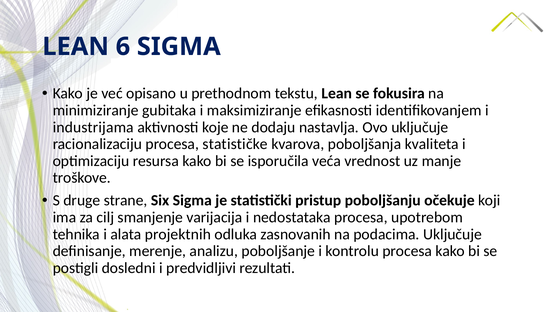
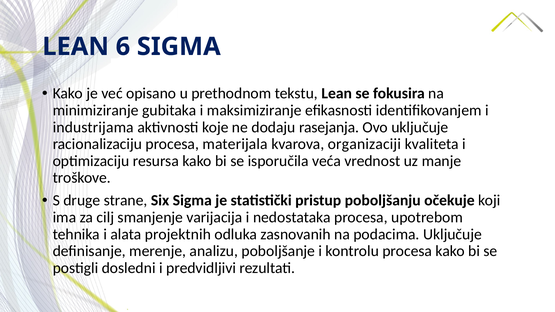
nastavlja: nastavlja -> rasejanja (329, 127)
statističke: statističke -> materijala (235, 144)
poboljšanja: poboljšanja -> organizaciji (364, 144)
